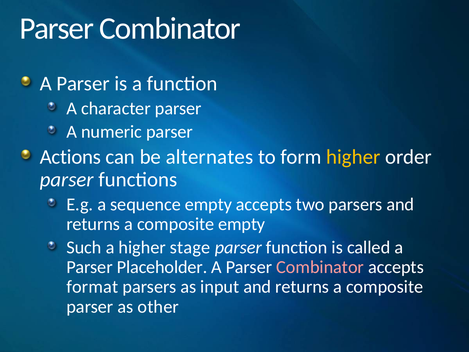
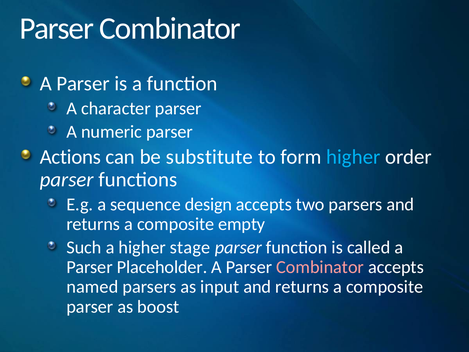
alternates: alternates -> substitute (209, 157)
higher colour: yellow -> light blue (353, 157)
sequence empty: empty -> design (208, 204)
format: format -> named (92, 287)
other: other -> boost (158, 306)
